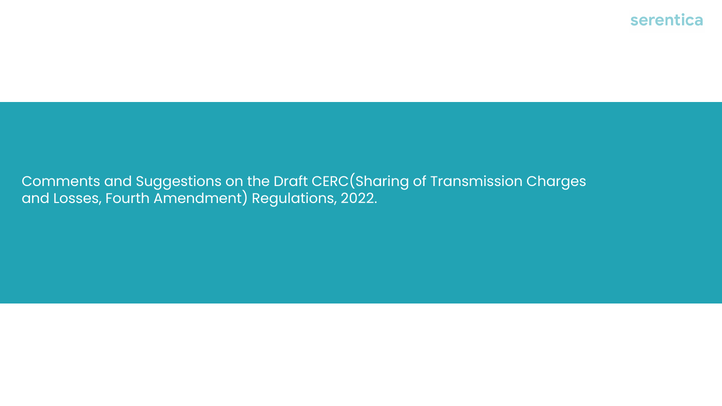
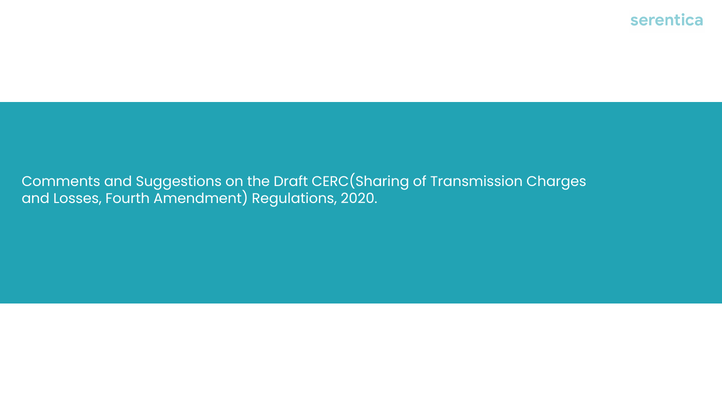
2022: 2022 -> 2020 (359, 199)
